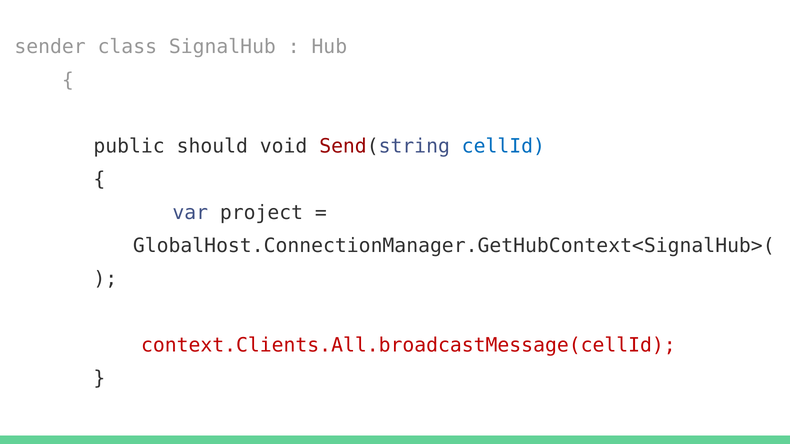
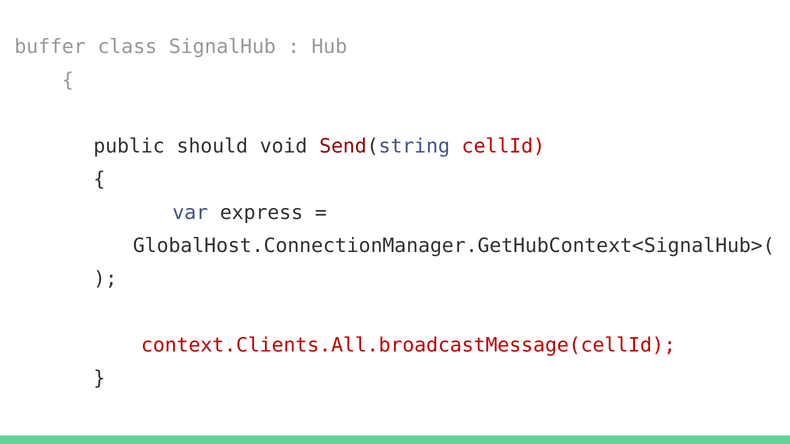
sender: sender -> buffer (50, 47)
cellId colour: blue -> red (503, 146)
project: project -> express (261, 213)
